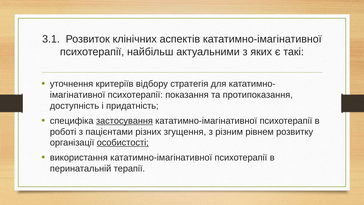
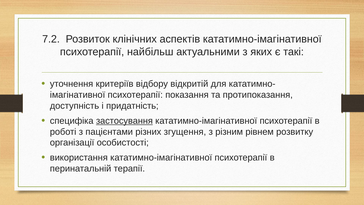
3.1: 3.1 -> 7.2 (51, 39)
стратегія: стратегія -> відкритій (189, 84)
особистості underline: present -> none (123, 143)
